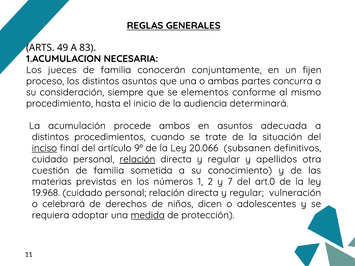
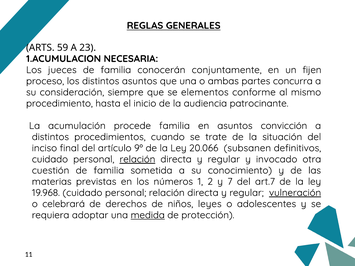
49: 49 -> 59 (63, 48)
83: 83 -> 23 (88, 48)
determinará: determinará -> patrocinante (259, 103)
procede ambos: ambos -> familia (174, 126)
adecuada: adecuada -> convicción (284, 126)
inciso underline: present -> none (44, 148)
apellidos: apellidos -> invocado (277, 159)
art.0: art.0 -> art.7 (265, 182)
vulneración underline: none -> present (295, 193)
dicen: dicen -> leyes (210, 204)
